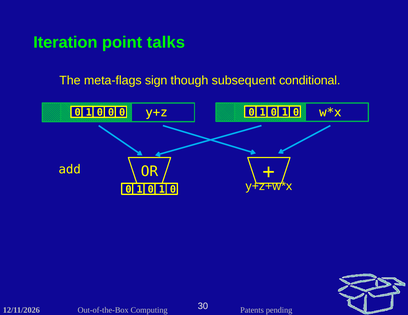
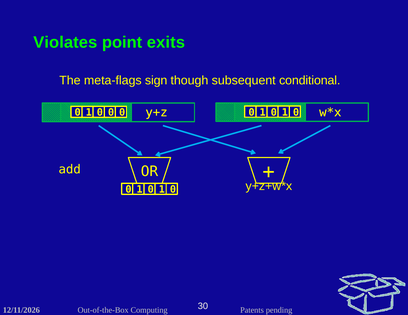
Iteration: Iteration -> Violates (65, 43)
talks: talks -> exits (166, 43)
